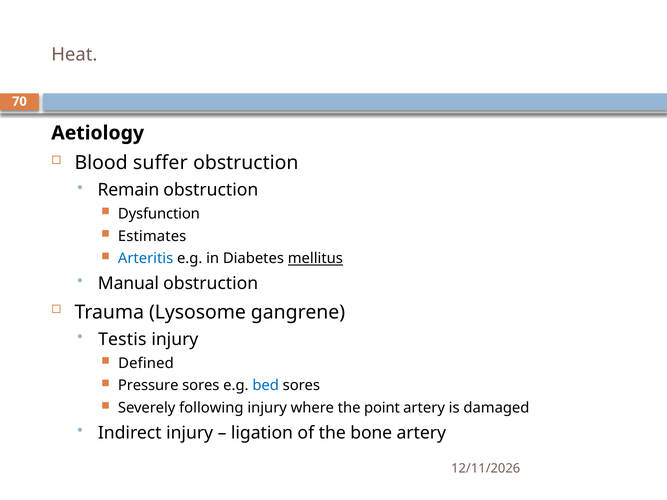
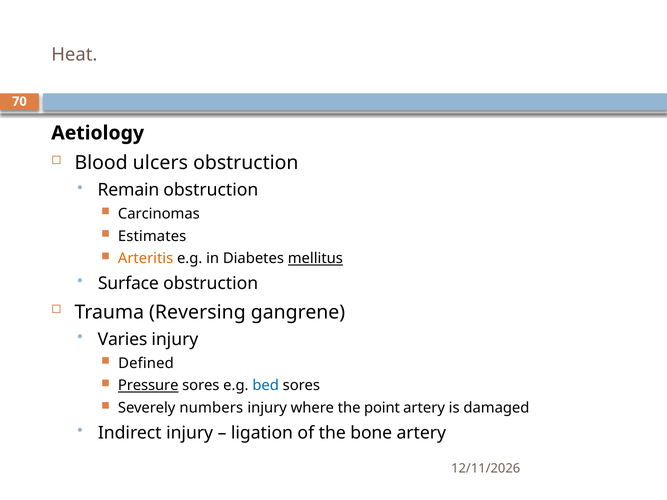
suffer: suffer -> ulcers (160, 163)
Dysfunction: Dysfunction -> Carcinomas (159, 214)
Arteritis colour: blue -> orange (146, 259)
Manual: Manual -> Surface (128, 283)
Lysosome: Lysosome -> Reversing (197, 312)
Testis: Testis -> Varies (122, 340)
Pressure underline: none -> present (148, 386)
following: following -> numbers (211, 408)
